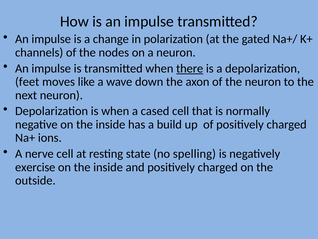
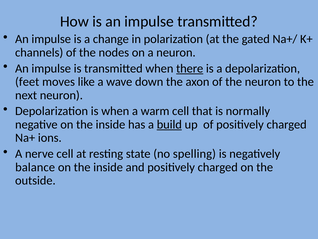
cased: cased -> warm (155, 111)
build underline: none -> present (169, 124)
exercise: exercise -> balance (35, 167)
